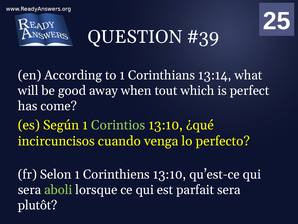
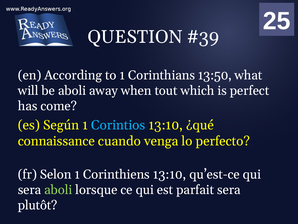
13:14: 13:14 -> 13:50 (215, 75)
be good: good -> aboli (72, 90)
Corintios colour: light green -> light blue (118, 125)
incircuncisos: incircuncisos -> connaissance (56, 141)
